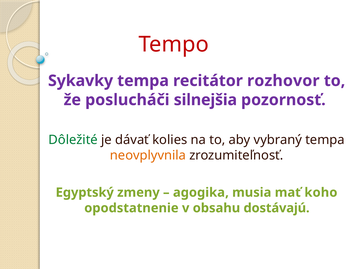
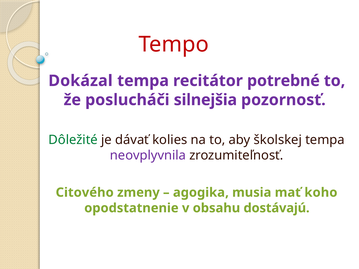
Sykavky: Sykavky -> Dokázal (80, 81)
rozhovor: rozhovor -> potrebné (283, 81)
vybraný: vybraný -> školskej (278, 140)
neovplyvnila colour: orange -> purple (148, 155)
Egyptský: Egyptský -> Citového (85, 193)
